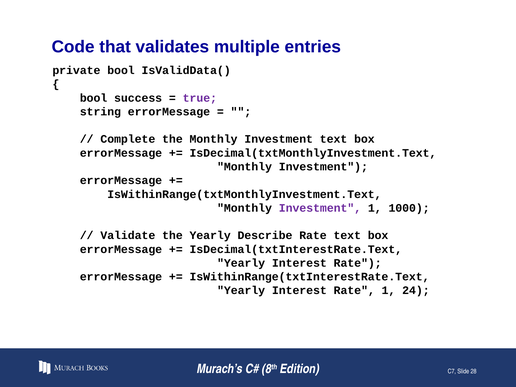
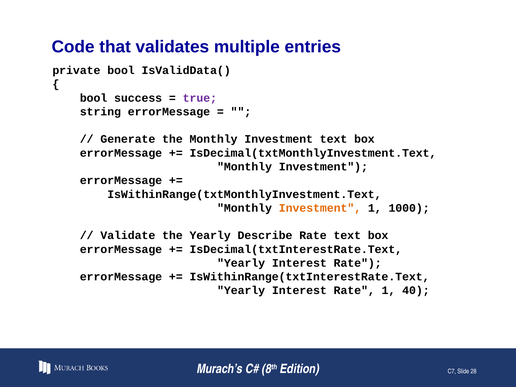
Complete: Complete -> Generate (128, 139)
Investment colour: purple -> orange (320, 208)
24: 24 -> 40 (416, 291)
